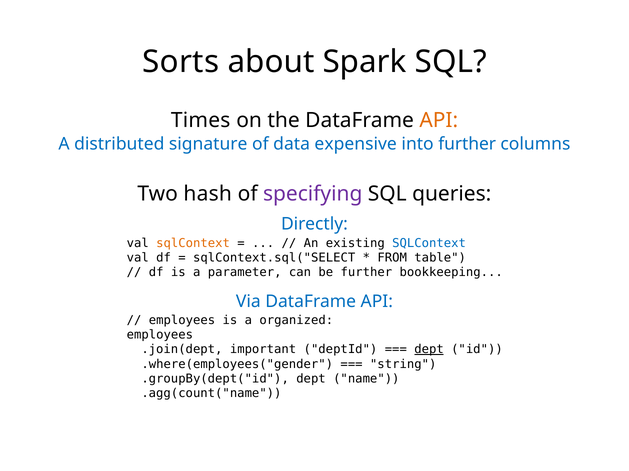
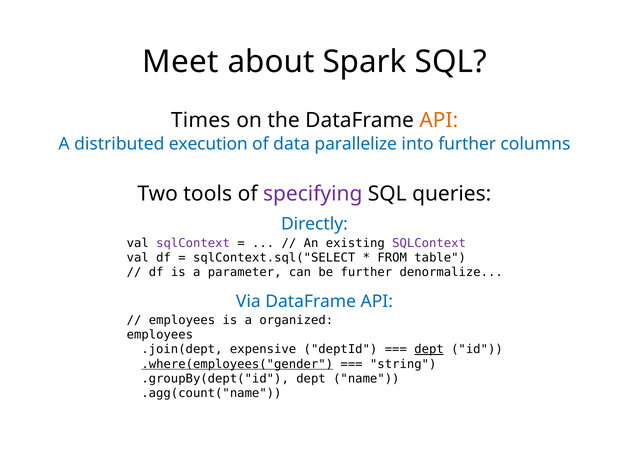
Sorts: Sorts -> Meet (181, 62)
signature: signature -> execution (208, 144)
expensive: expensive -> parallelize (356, 144)
hash: hash -> tools (208, 194)
sqlContext colour: orange -> purple (193, 244)
SQLContext colour: blue -> purple (429, 244)
bookkeeping: bookkeeping -> denormalize (451, 273)
important: important -> expensive (263, 350)
.where(employees("gender underline: none -> present (237, 365)
